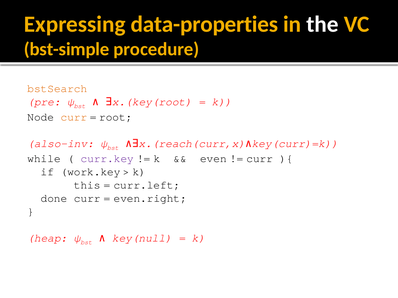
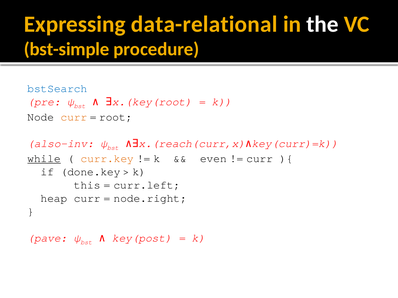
data-properties: data-properties -> data-relational (204, 24)
bstSearch colour: orange -> blue (57, 89)
while underline: none -> present (44, 159)
curr.key colour: purple -> orange (107, 159)
work.key: work.key -> done.key (91, 172)
done: done -> heap (54, 199)
even.right: even.right -> node.right (150, 199)
heap: heap -> pave (47, 239)
key(null: key(null -> key(post (142, 239)
